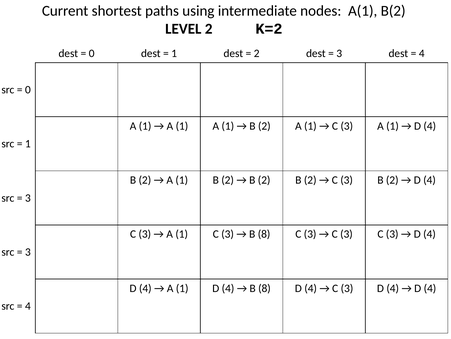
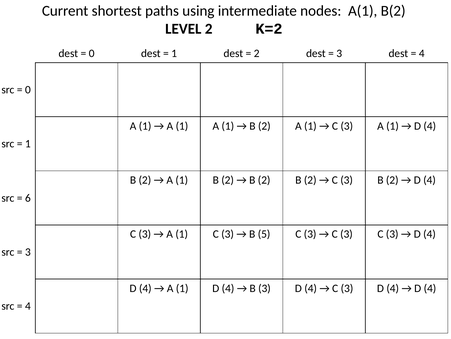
3: 3 -> 6 (28, 198)
8: 8 -> 5 (264, 234)
8: 8 -> 3 (264, 288)
